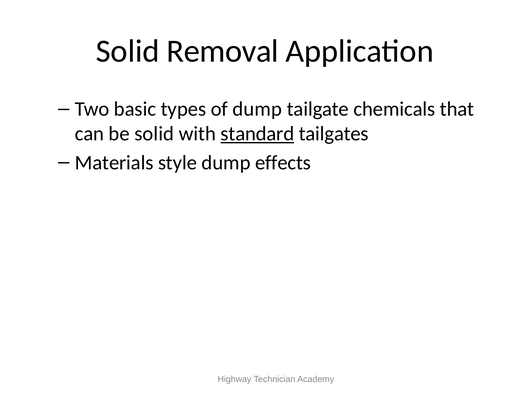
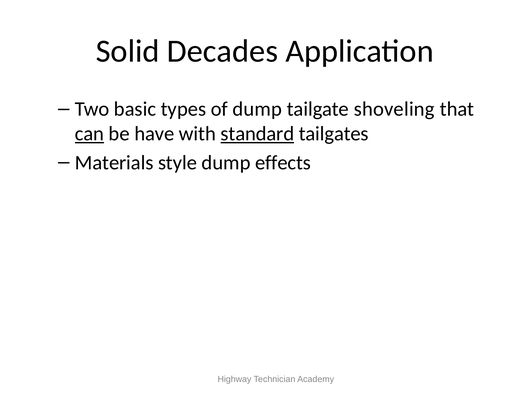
Removal: Removal -> Decades (222, 51)
chemicals: chemicals -> shoveling (394, 109)
can underline: none -> present (89, 134)
be solid: solid -> have (154, 134)
